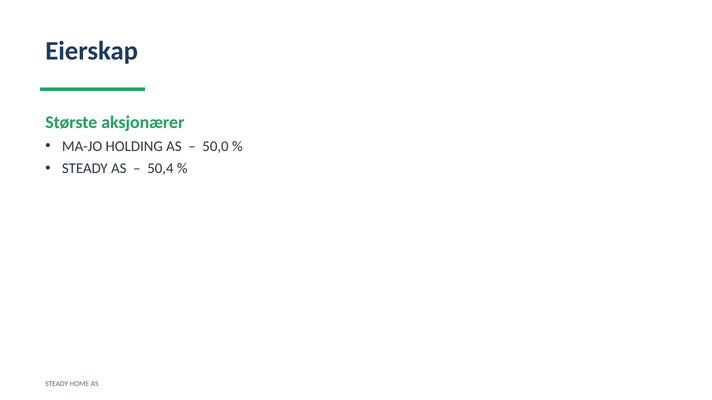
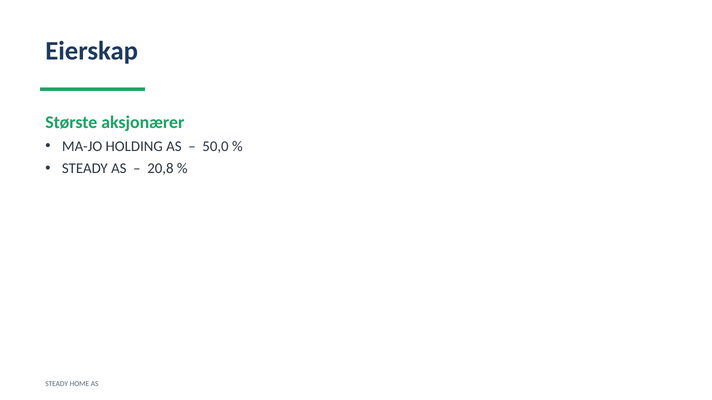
50,4: 50,4 -> 20,8 (160, 169)
